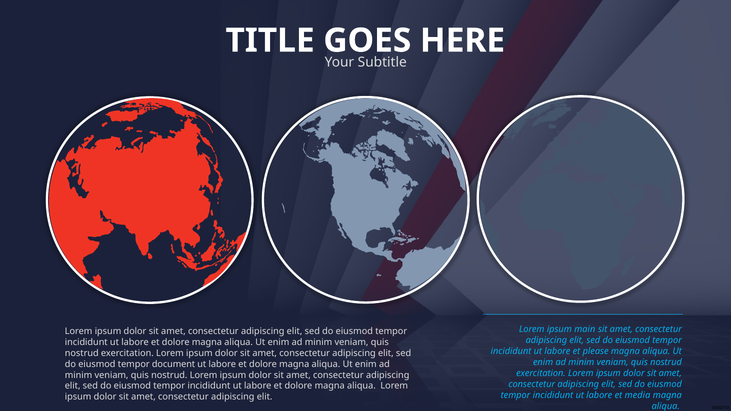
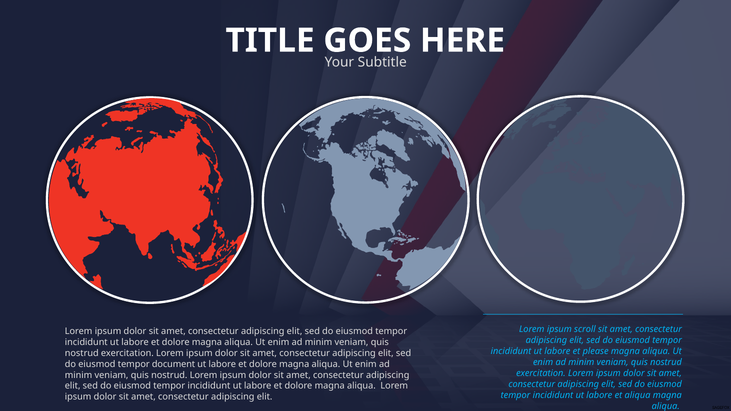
main: main -> scroll (585, 330)
et media: media -> aliqua (638, 395)
